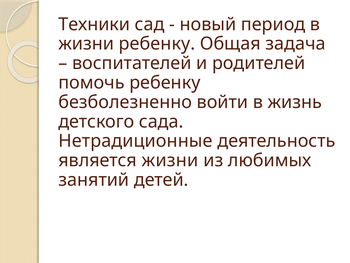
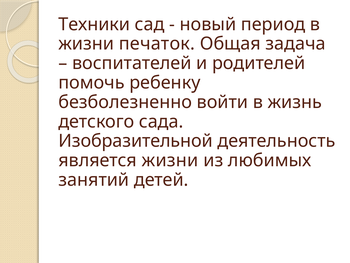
жизни ребенку: ребенку -> печаток (157, 44)
Нетрадиционные: Нетрадиционные -> Изобразительной (136, 141)
